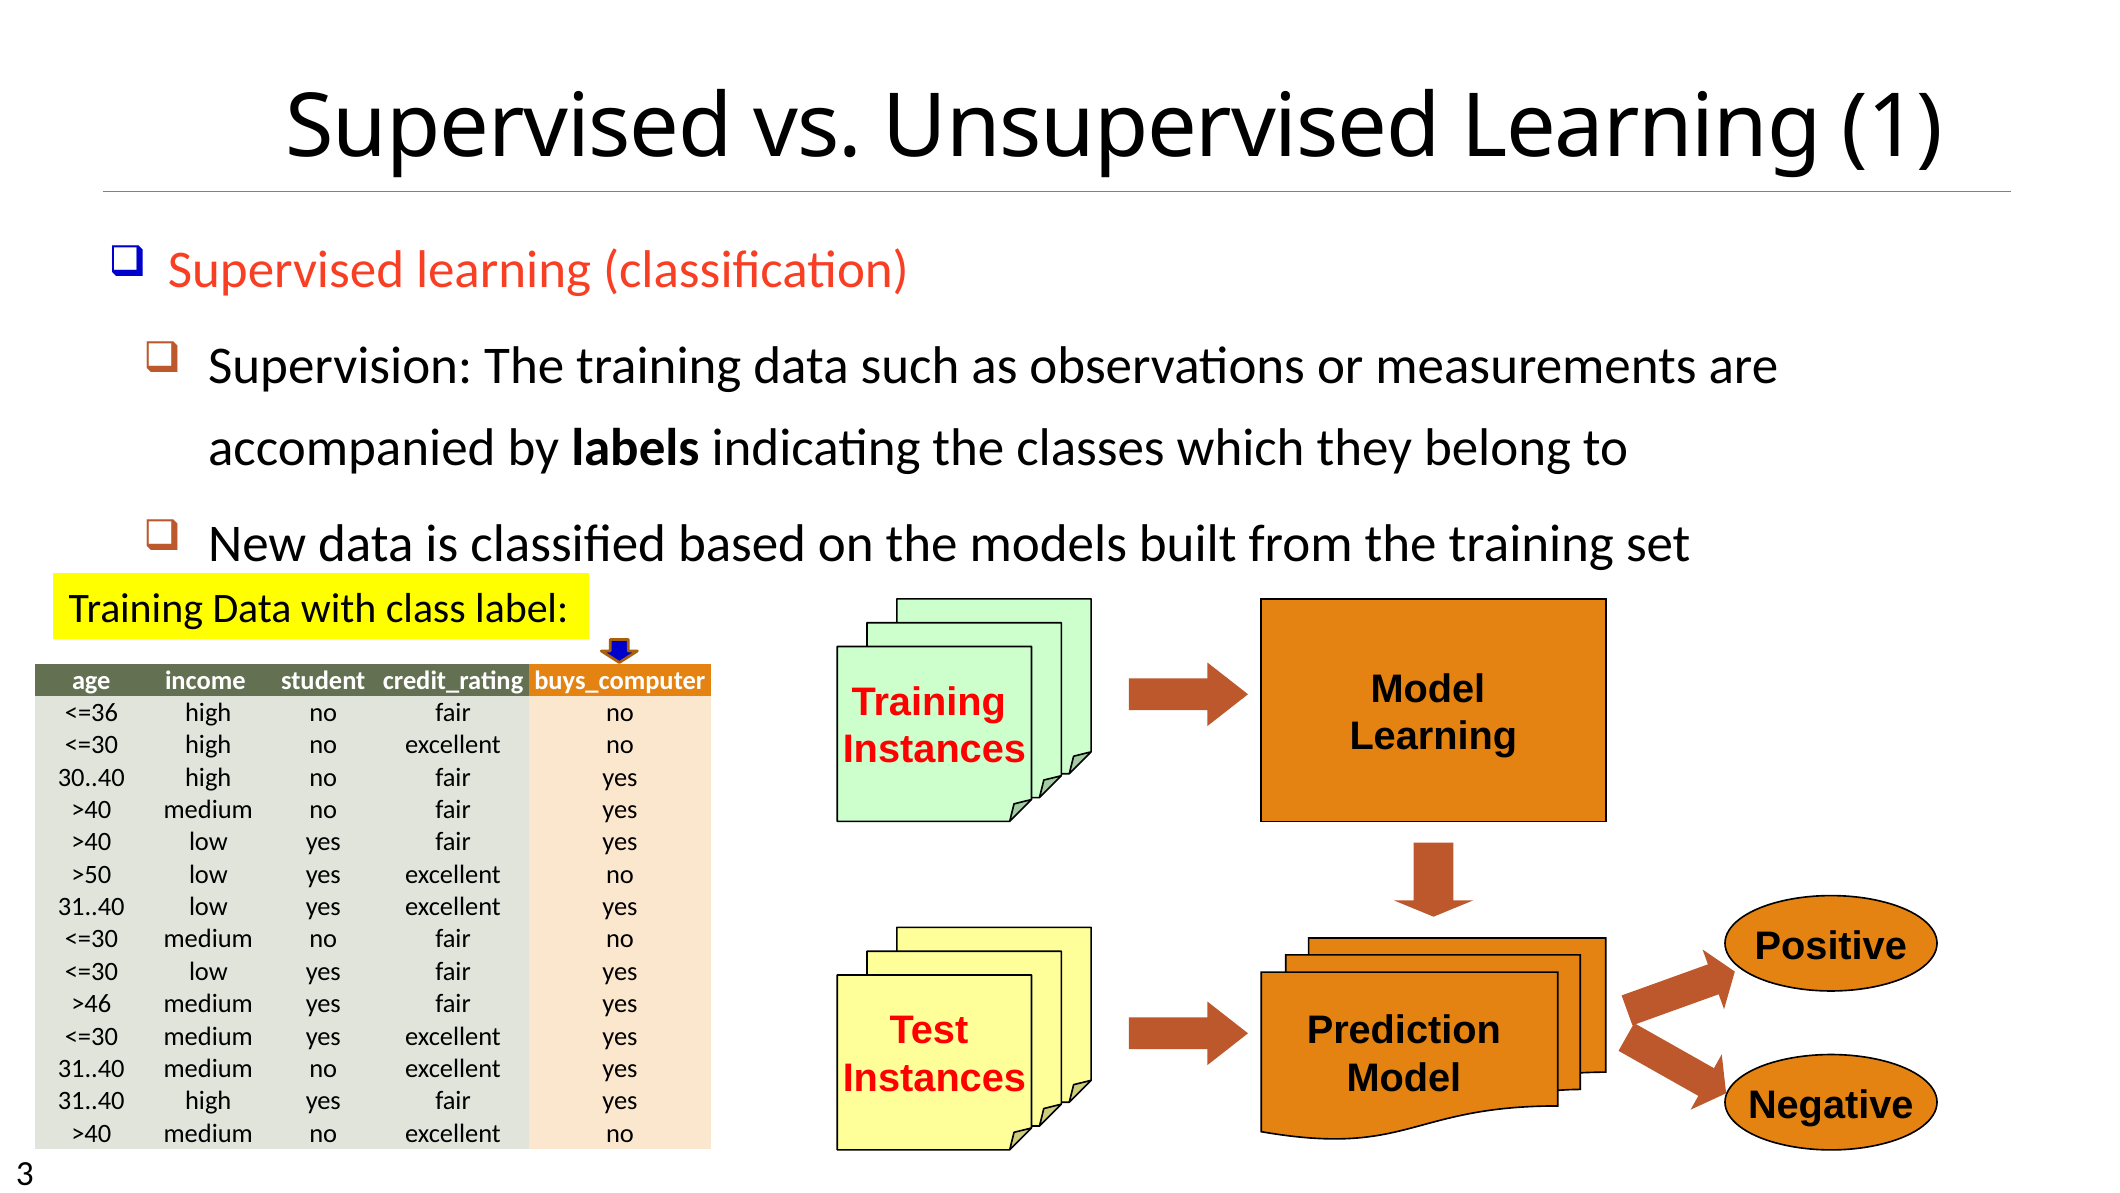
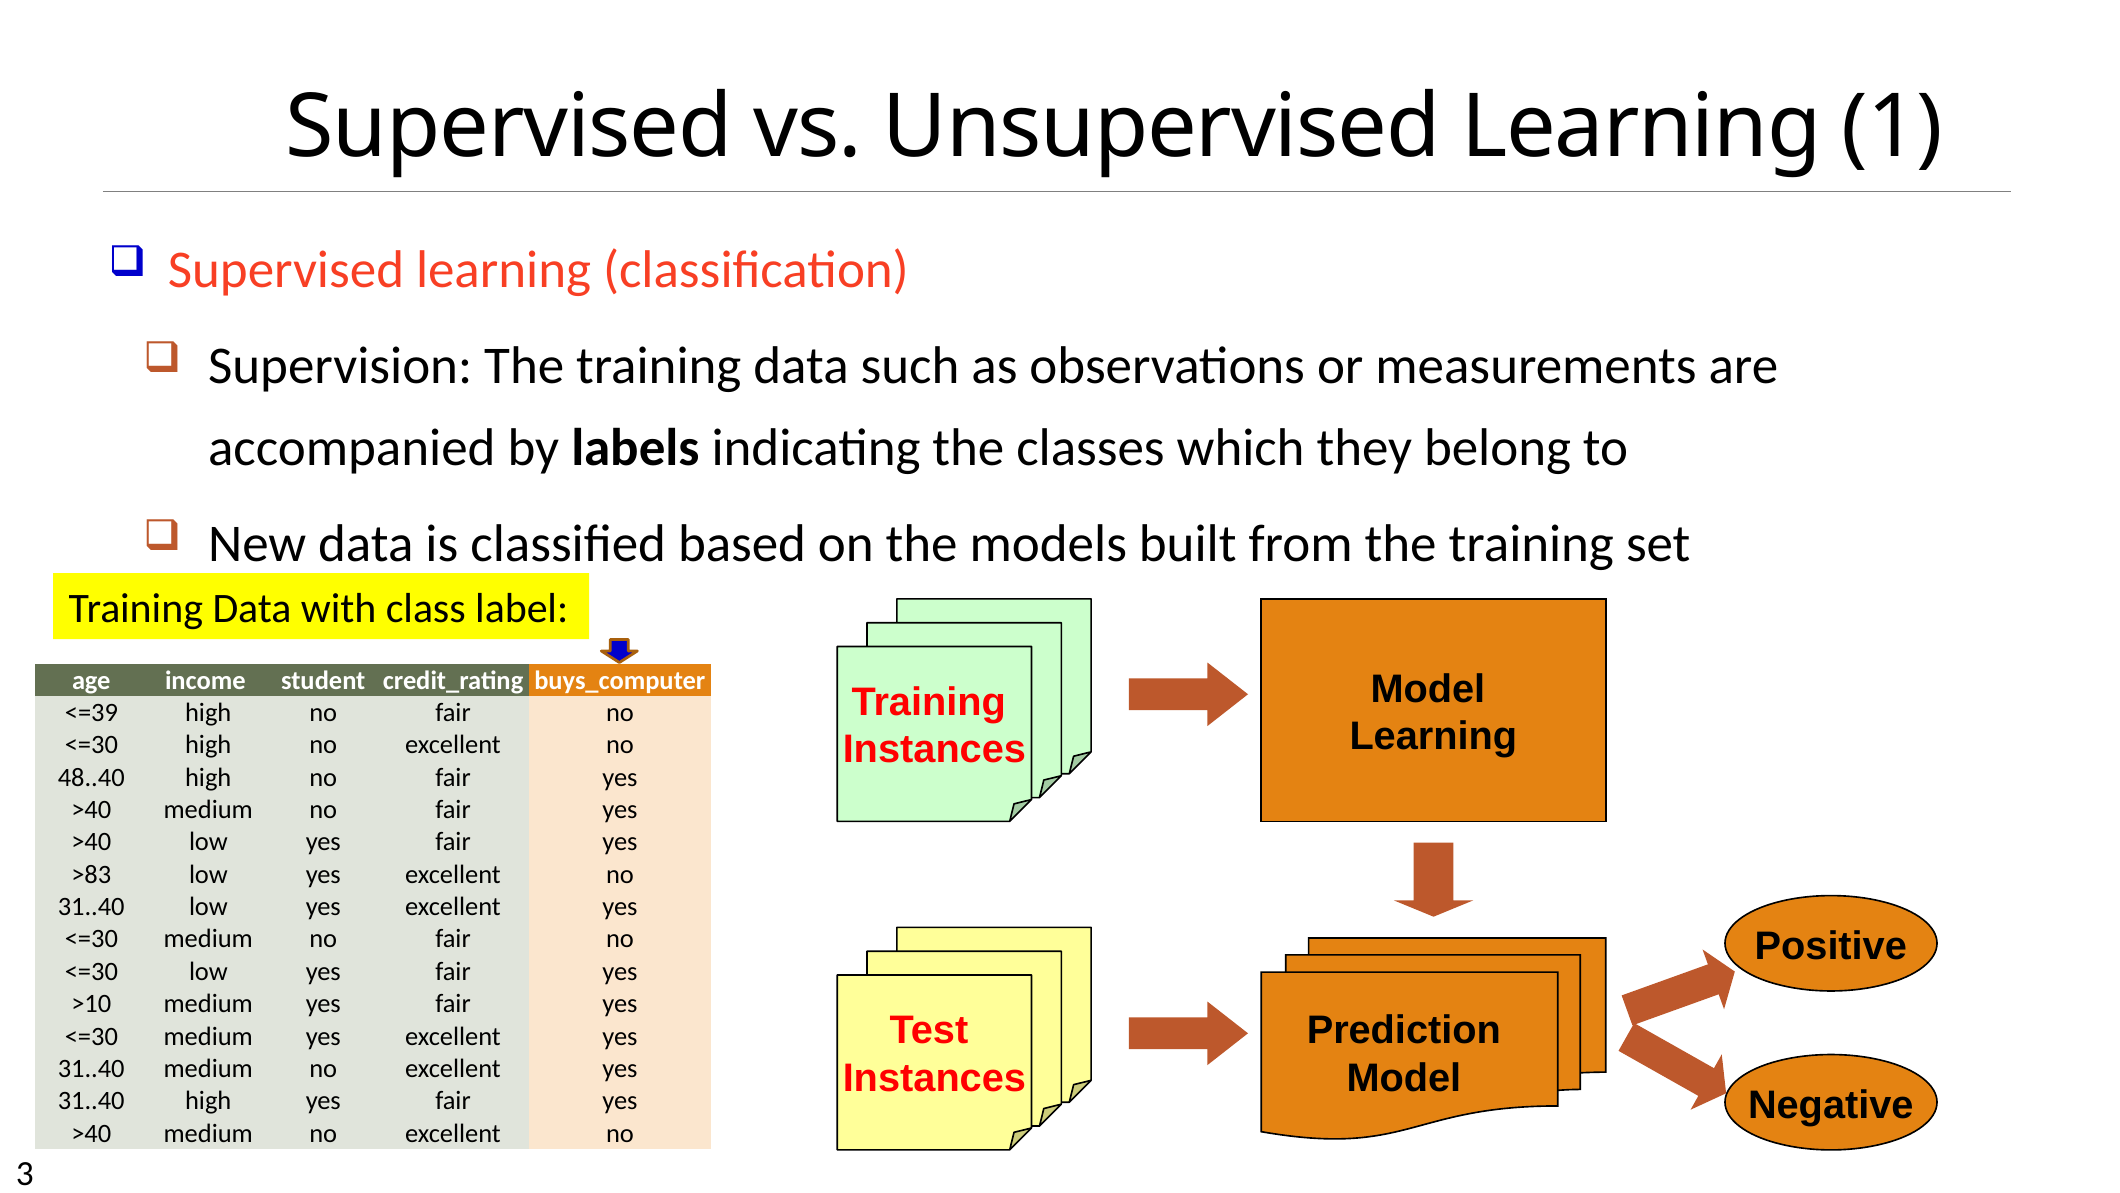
<=36: <=36 -> <=39 (91, 712)
30..40: 30..40 -> 48..40 (91, 777)
>50: >50 -> >83 (91, 874)
>46: >46 -> >10 (91, 1003)
